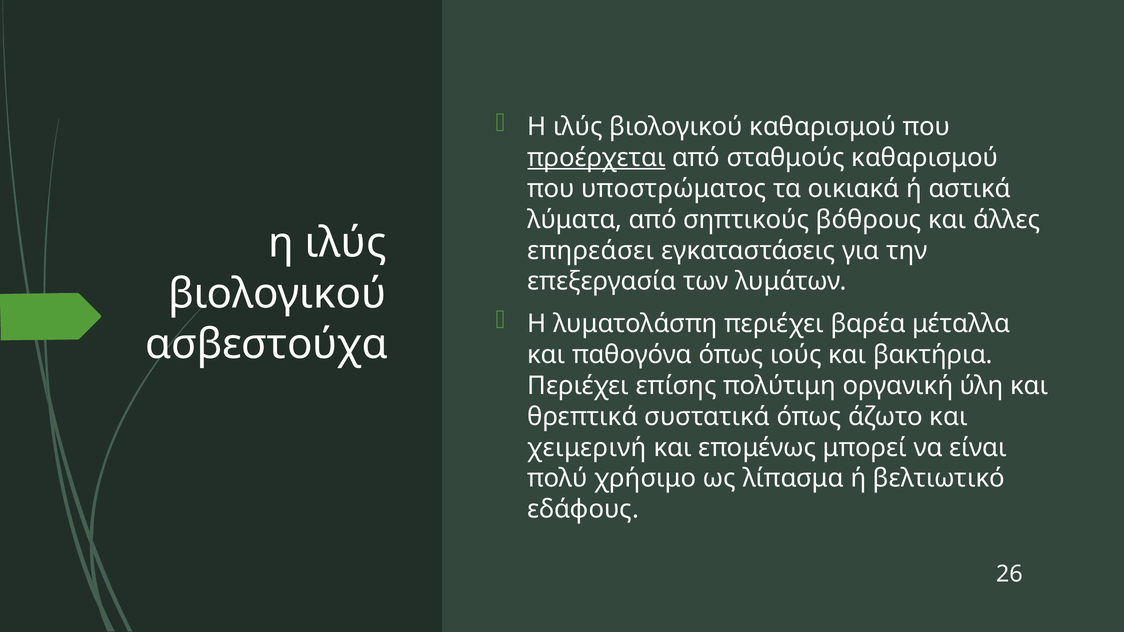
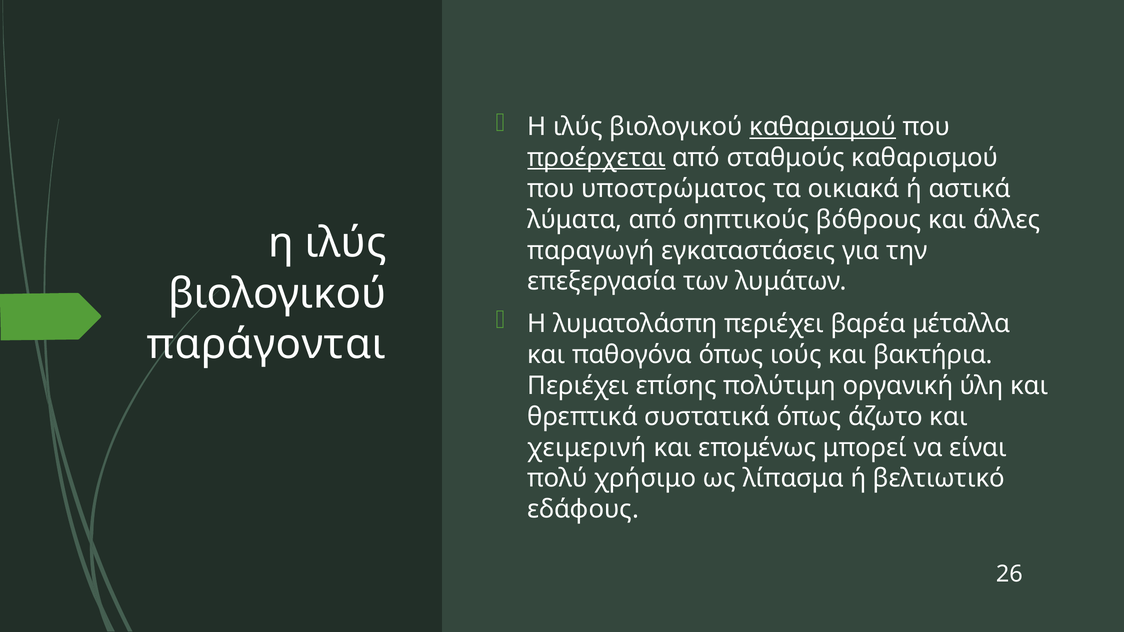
καθαρισμού underline: none -> present (823, 127)
επηρεάσει: επηρεάσει -> παραγωγή (591, 251)
ασβεστούχα: ασβεστούχα -> παράγονται (266, 344)
